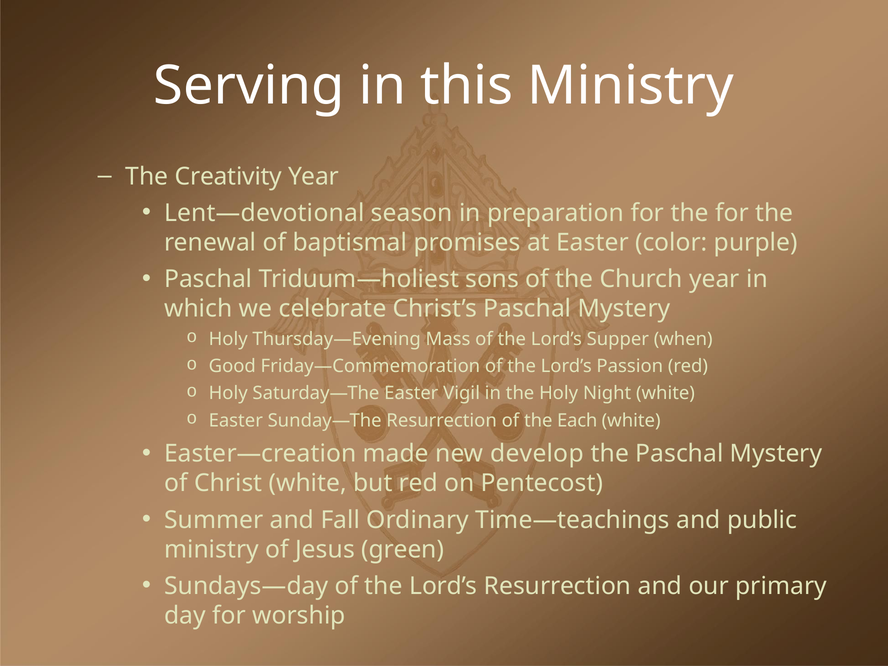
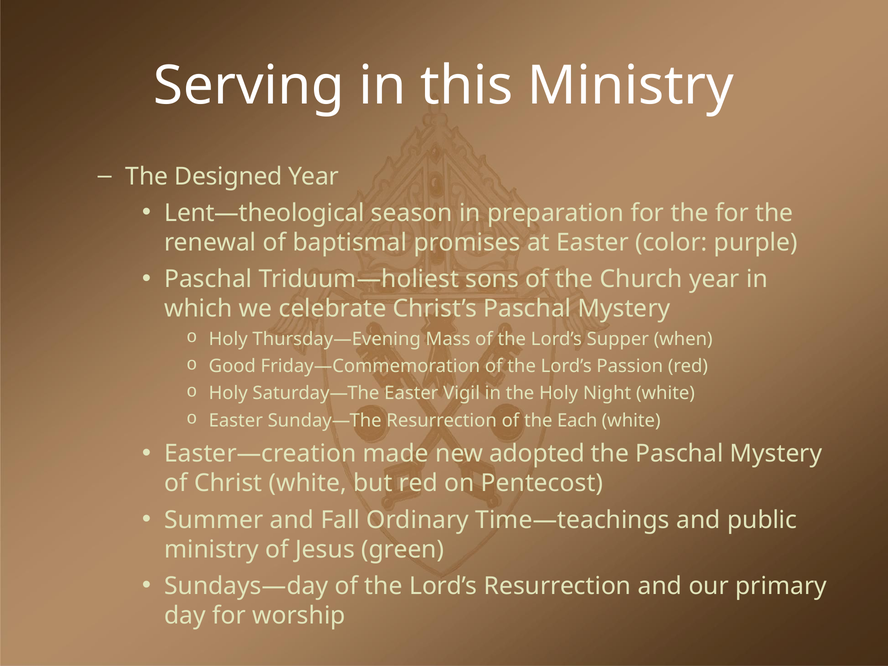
Creativity: Creativity -> Designed (228, 176)
Lent—devotional: Lent—devotional -> Lent—theological (265, 213)
develop: develop -> adopted (537, 454)
